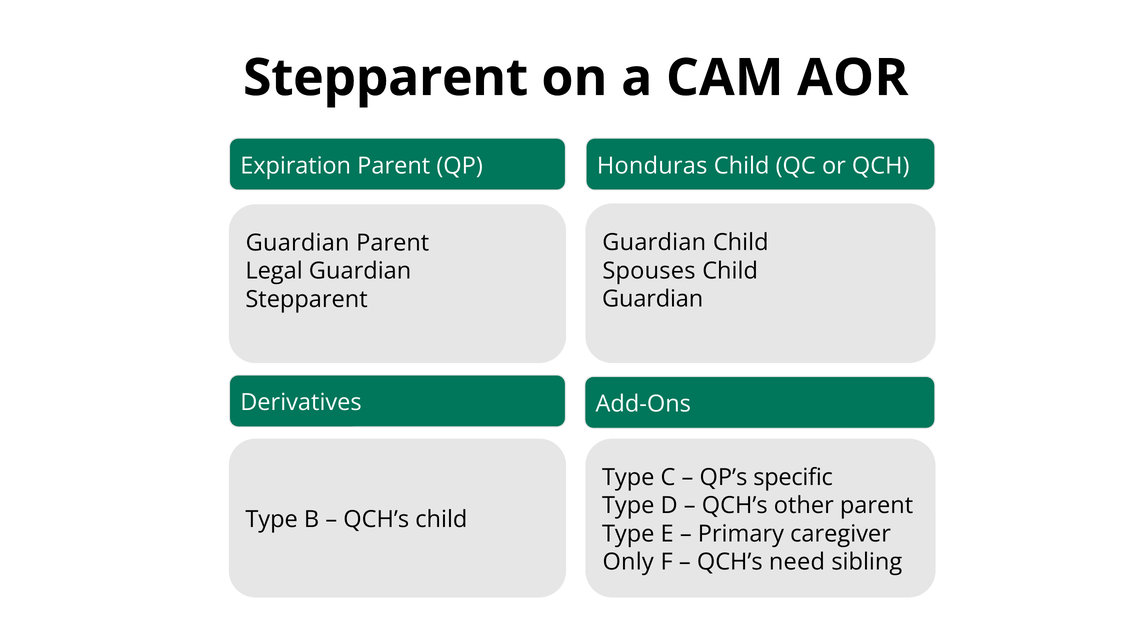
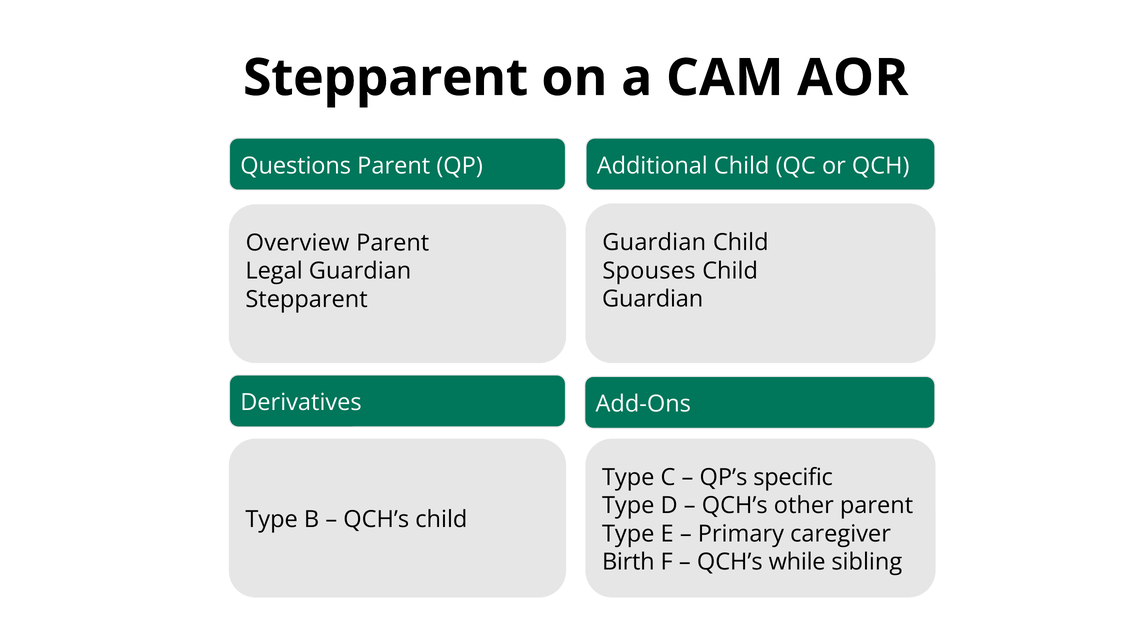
Expiration: Expiration -> Questions (296, 166)
Honduras: Honduras -> Additional (652, 166)
Guardian: Guardian -> Overview (298, 243)
Only: Only -> Birth (628, 562)
need: need -> while (797, 562)
